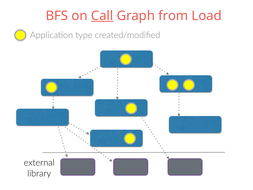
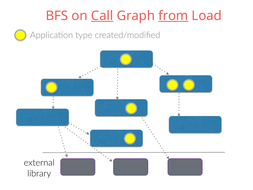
from underline: none -> present (173, 16)
